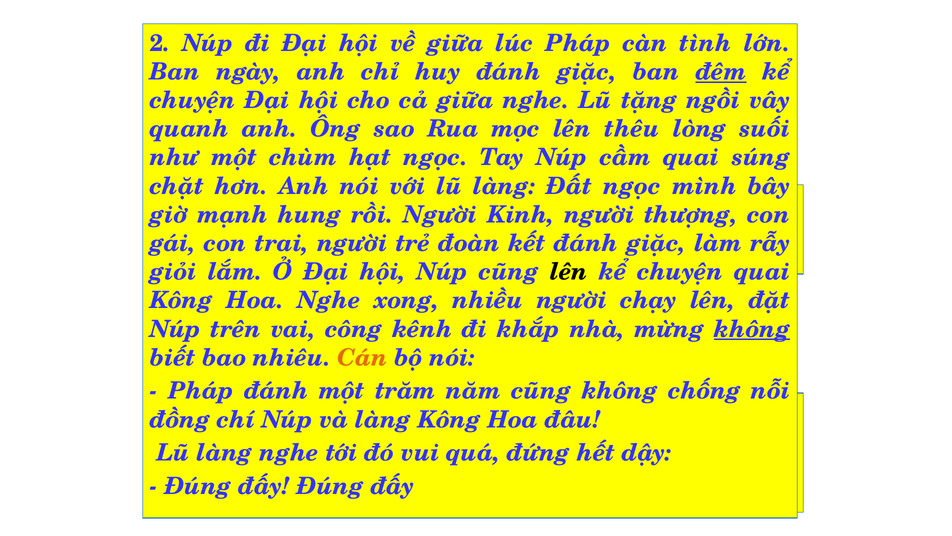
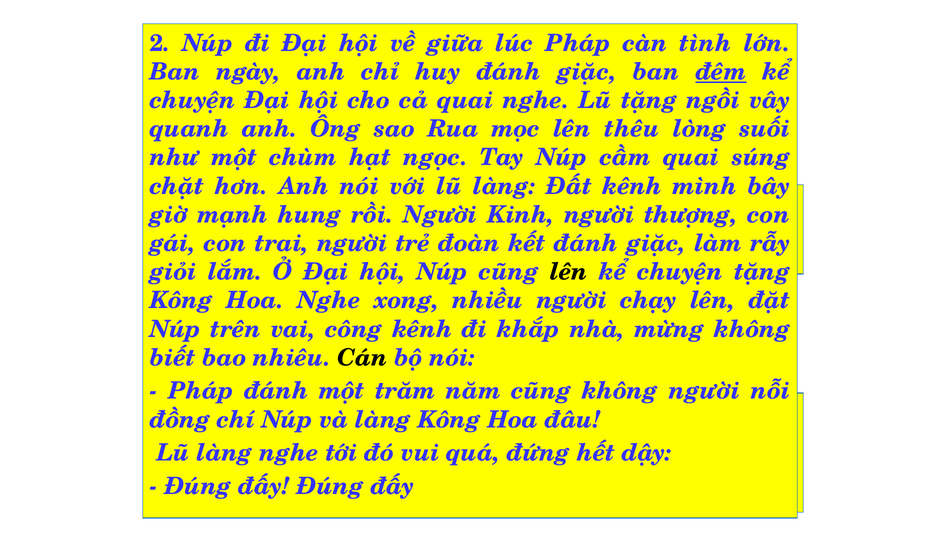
giữa: giữa -> quai (465, 100)
Đất ngọc: ngọc -> kênh (632, 186)
chuyện quai: quai -> tặng (762, 272)
không underline: present -> none (752, 329)
Cán colour: orange -> black (362, 357)
không chống: chống -> người (704, 391)
